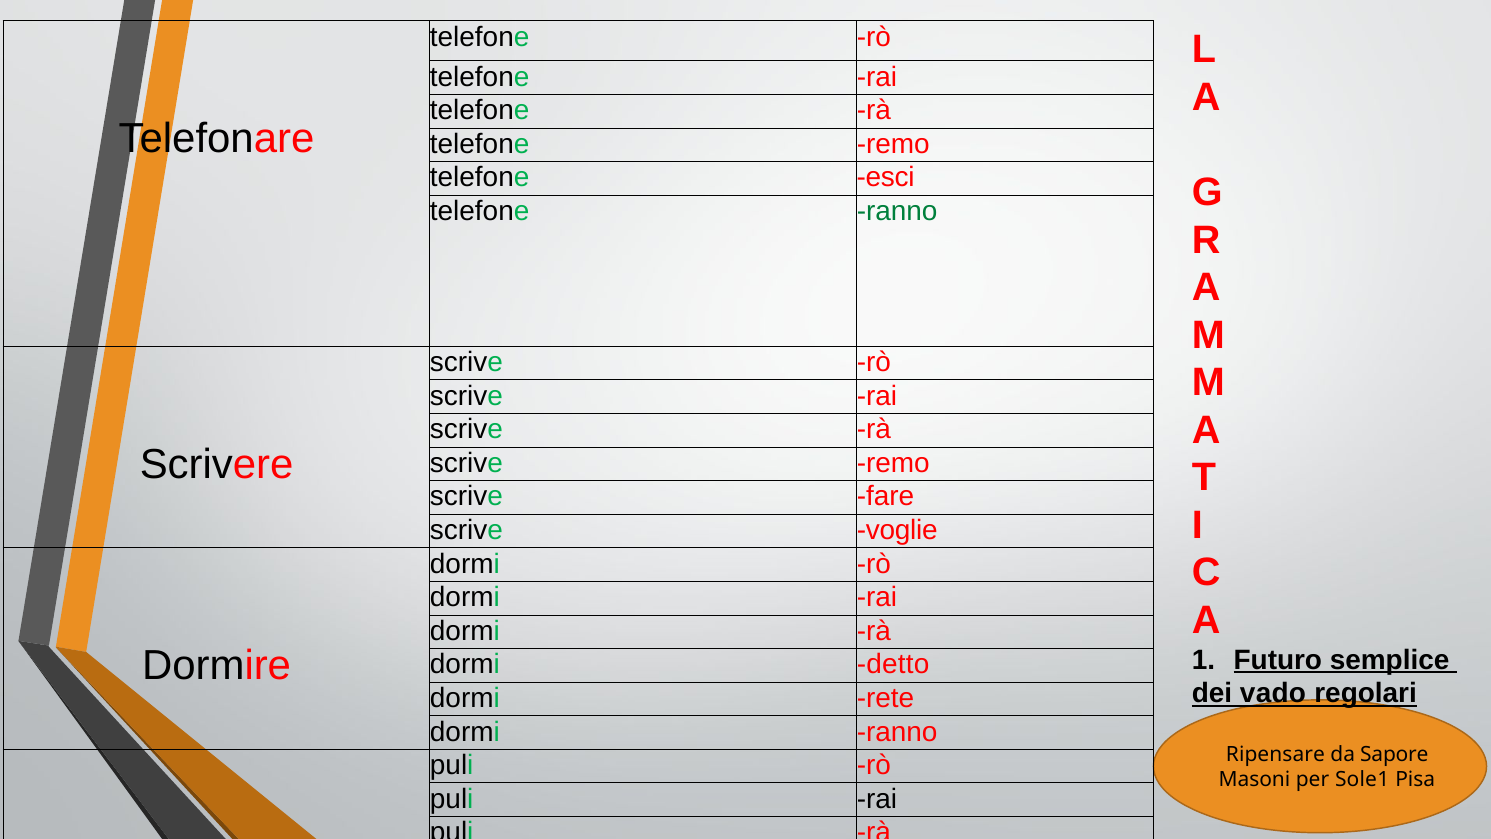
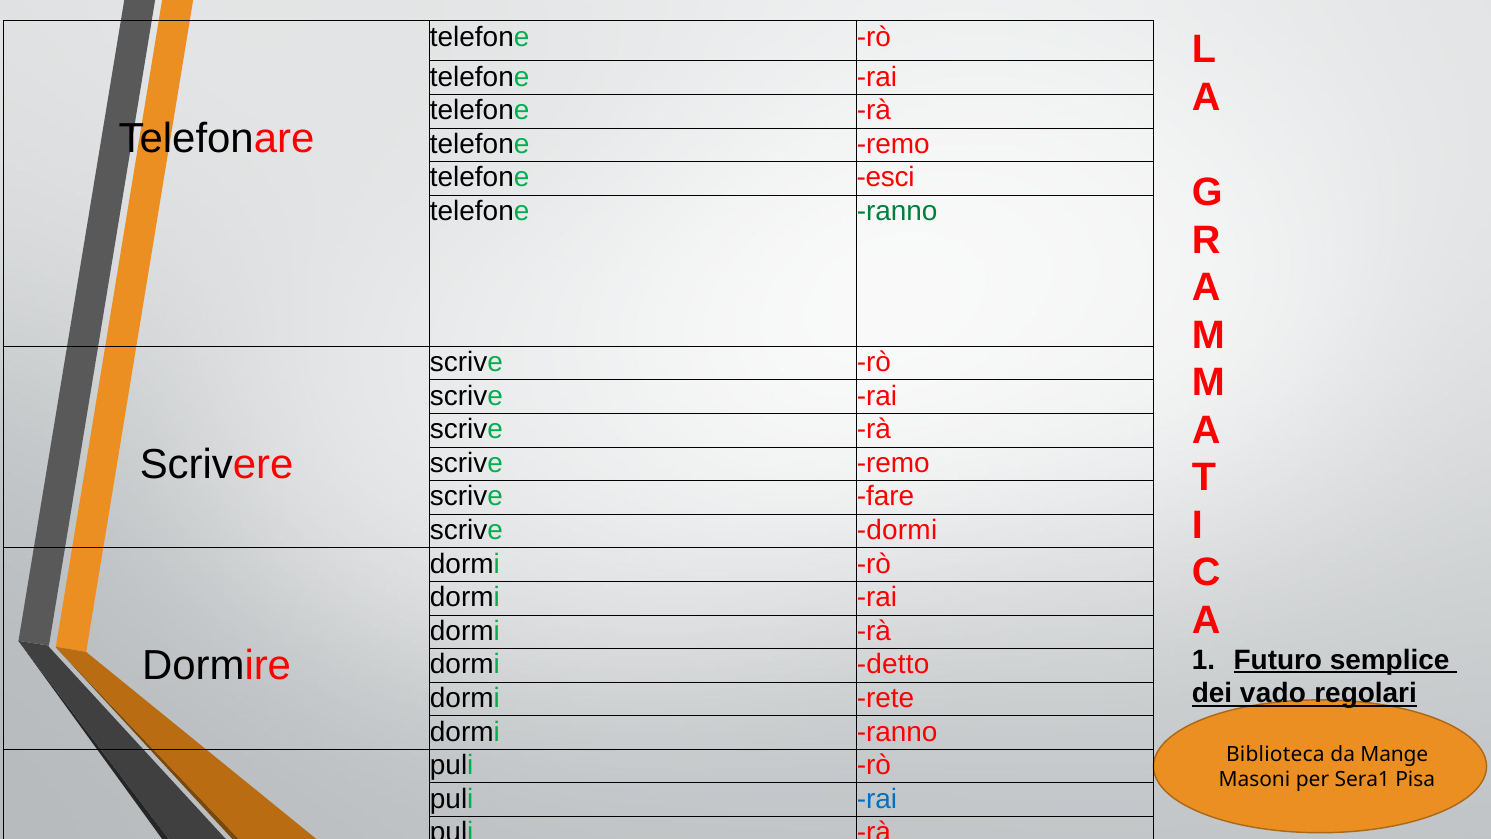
scrive voglie: voglie -> dormi (897, 530)
Ripensare: Ripensare -> Biblioteca (1275, 755)
Sapore: Sapore -> Mange (1394, 755)
Sole1: Sole1 -> Sera1 (1362, 780)
rai colour: black -> blue (877, 799)
